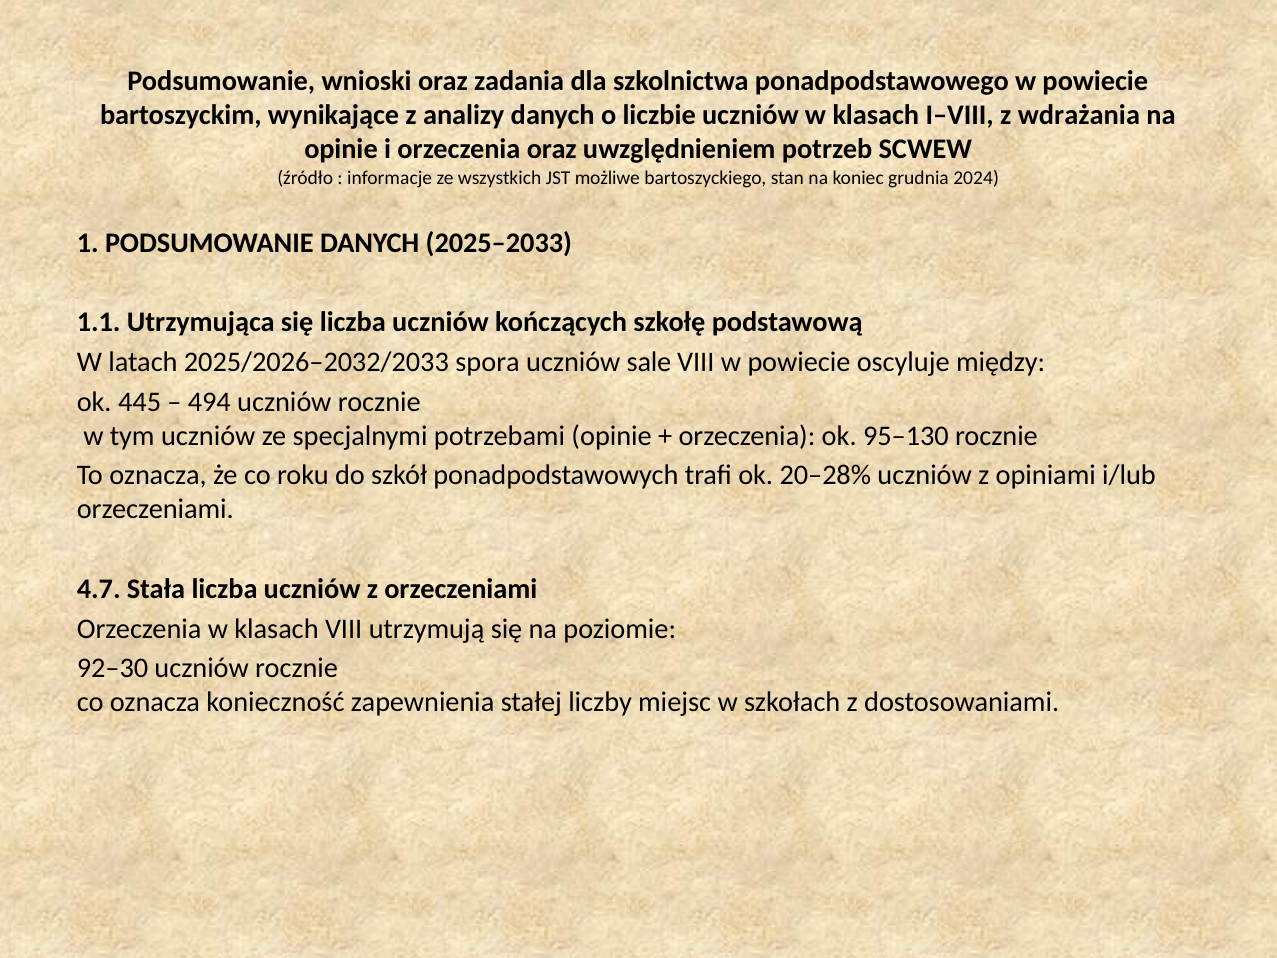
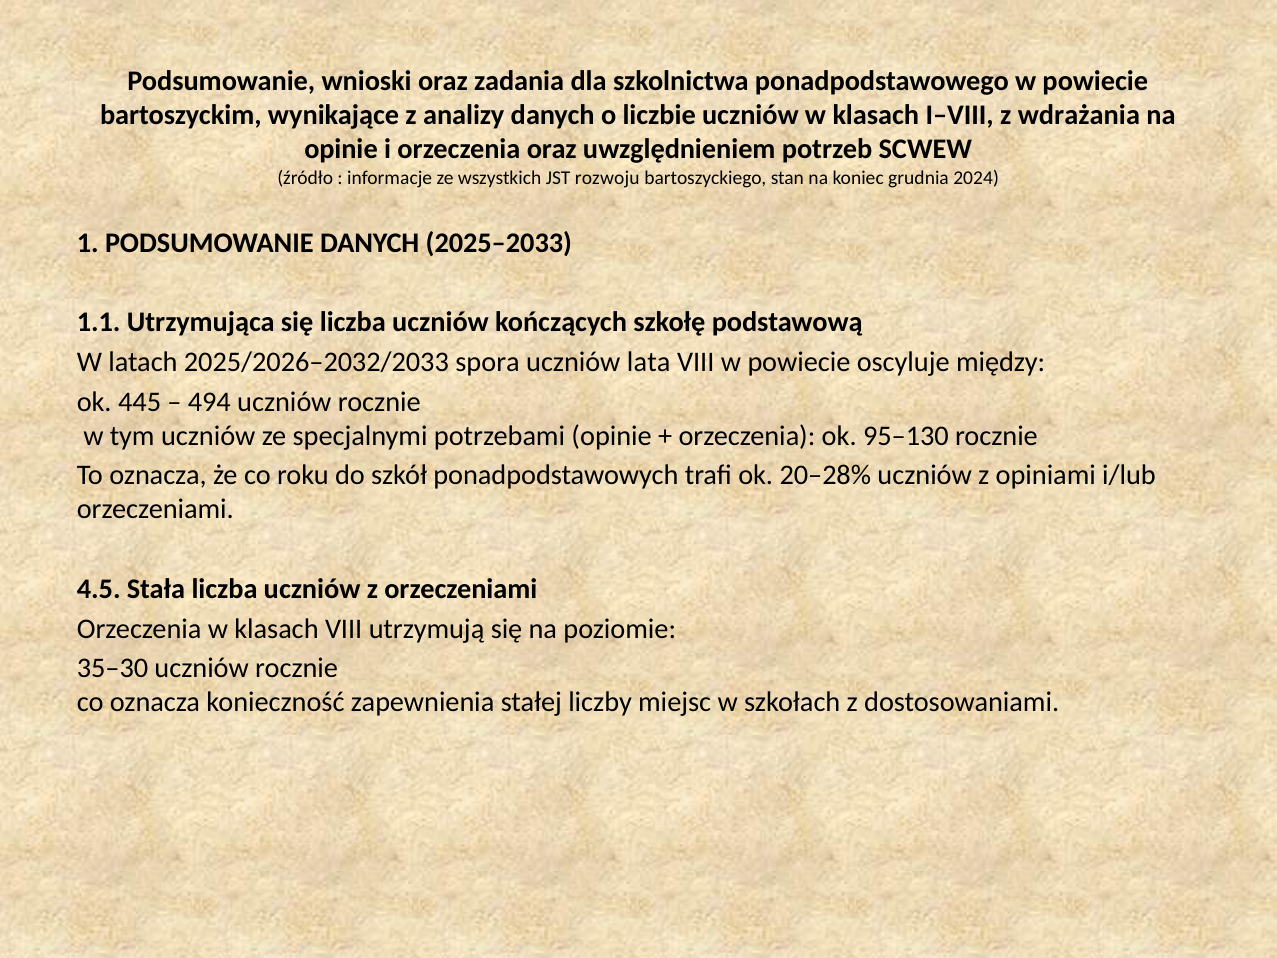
możliwe: możliwe -> rozwoju (607, 178)
sale: sale -> lata (649, 362)
4.7: 4.7 -> 4.5 (99, 589)
92–30: 92–30 -> 35–30 (113, 668)
